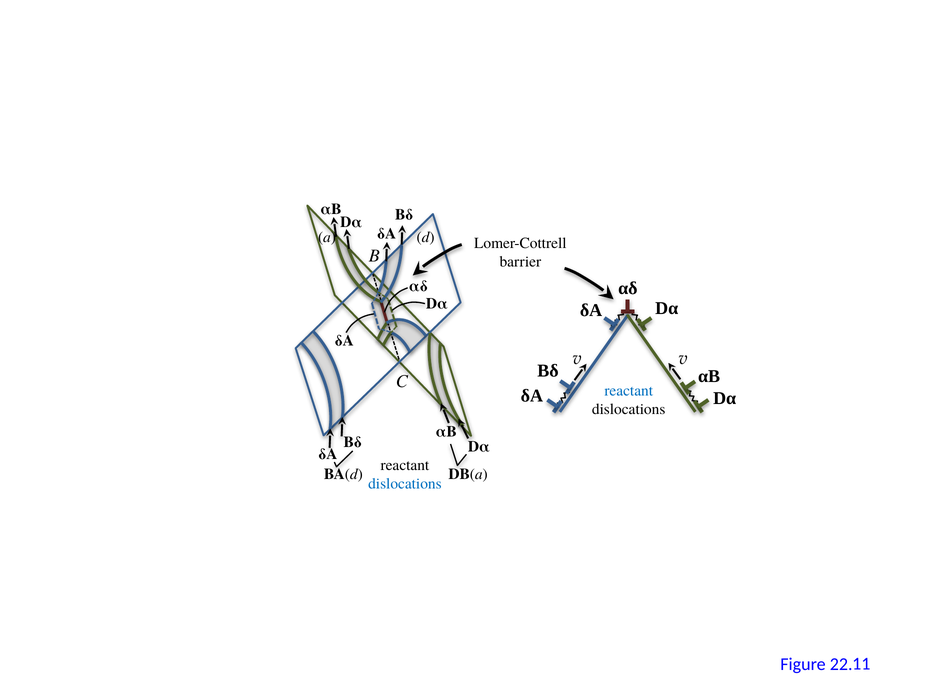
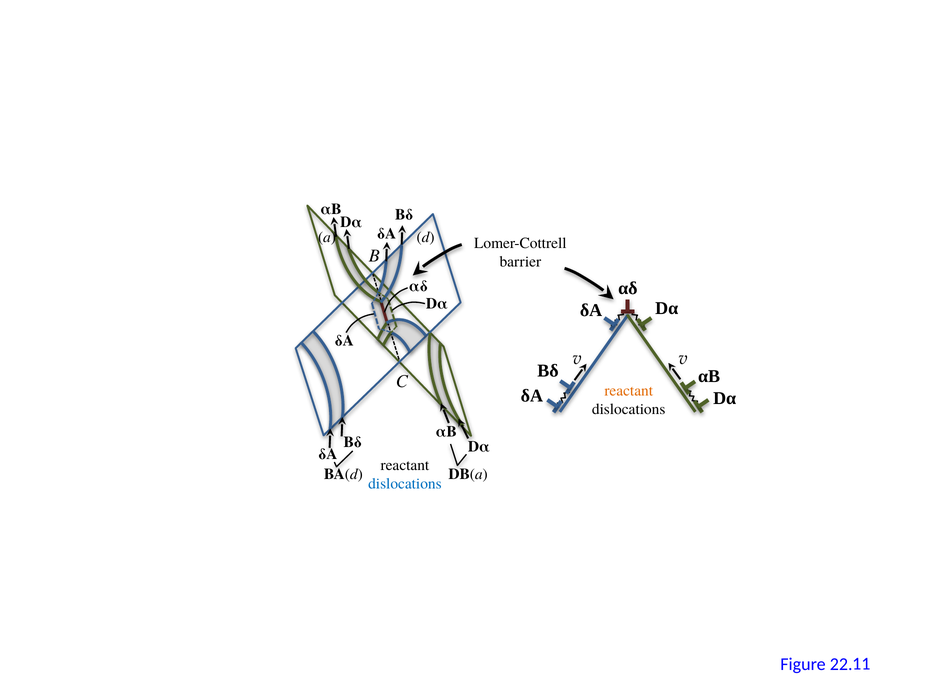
reactant colour: blue -> orange (629, 390)
